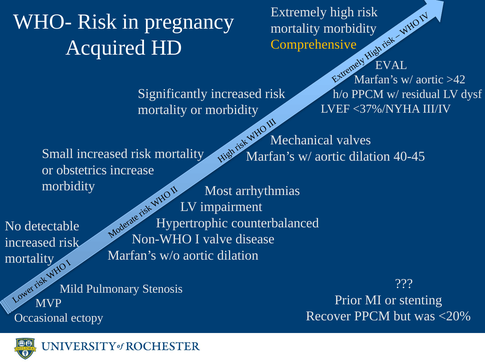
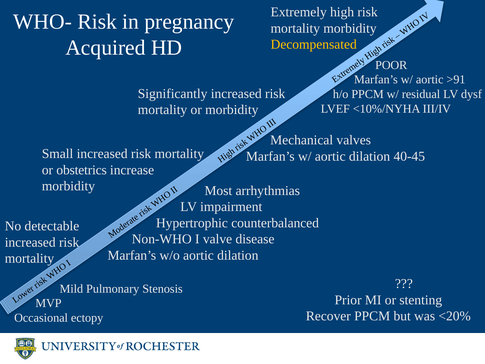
Comprehensive: Comprehensive -> Decompensated (314, 44)
EVAL: EVAL -> POOR (391, 65)
>42: >42 -> >91 (456, 80)
<37%/NYHA: <37%/NYHA -> <10%/NYHA (387, 109)
